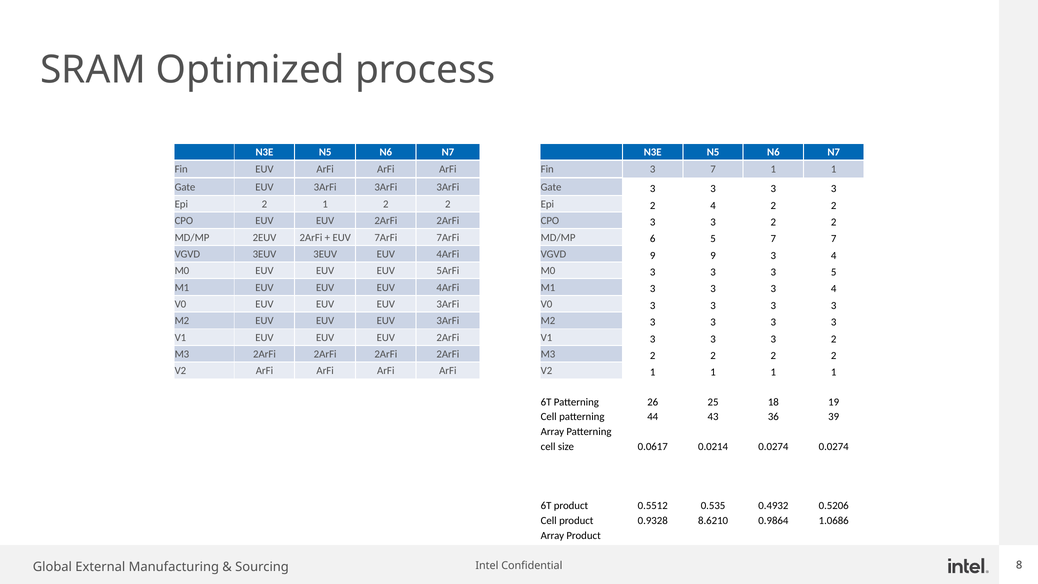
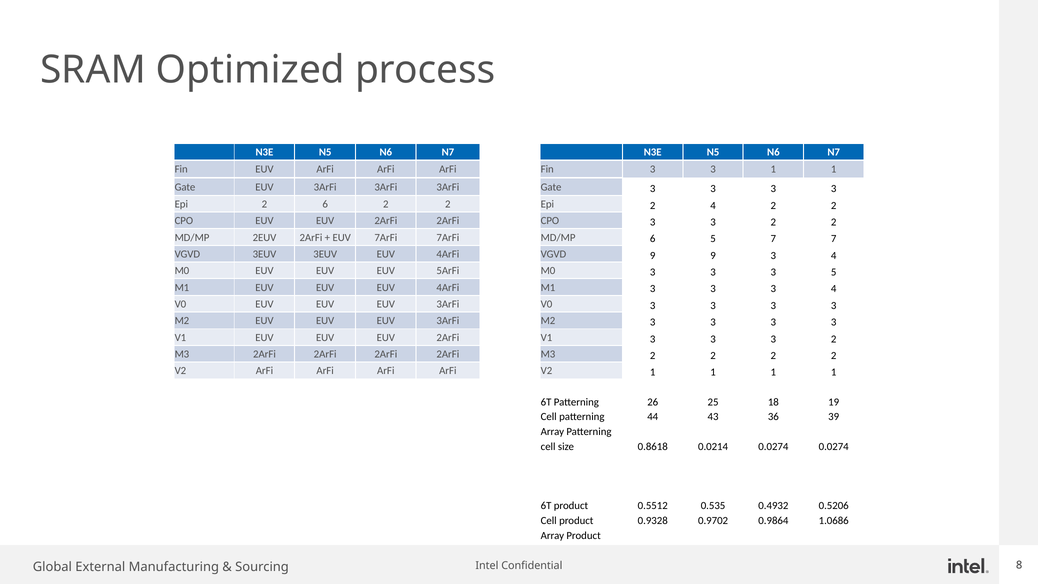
Fin 3 7: 7 -> 3 (713, 169)
2 1: 1 -> 6 (325, 204)
0.0617: 0.0617 -> 0.8618 (653, 446)
8.6210: 8.6210 -> 0.9702 (713, 521)
